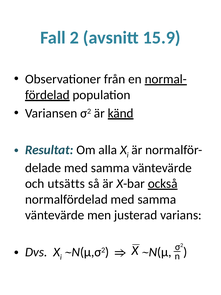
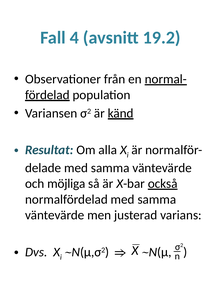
2: 2 -> 4 (74, 38)
15.9: 15.9 -> 19.2 (162, 38)
utsätts: utsätts -> möjliga (66, 183)
